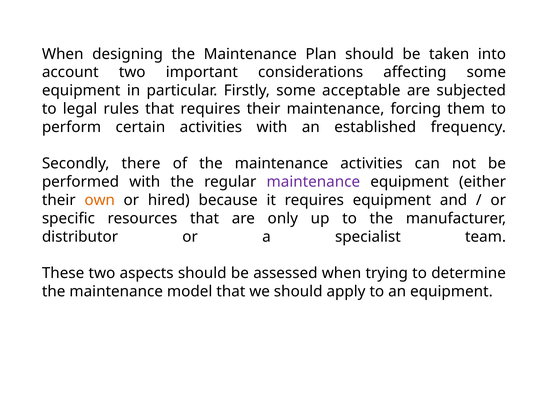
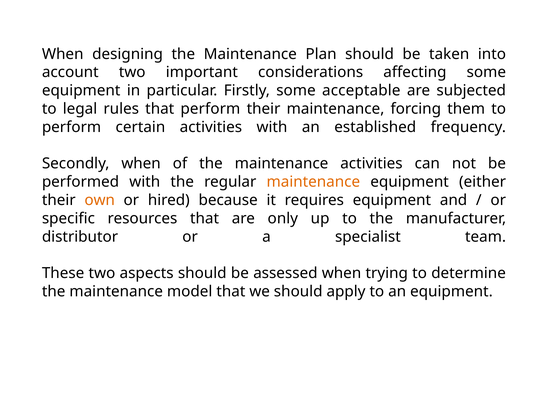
that requires: requires -> perform (210, 109)
Secondly there: there -> when (141, 164)
maintenance colour: purple -> orange (313, 182)
